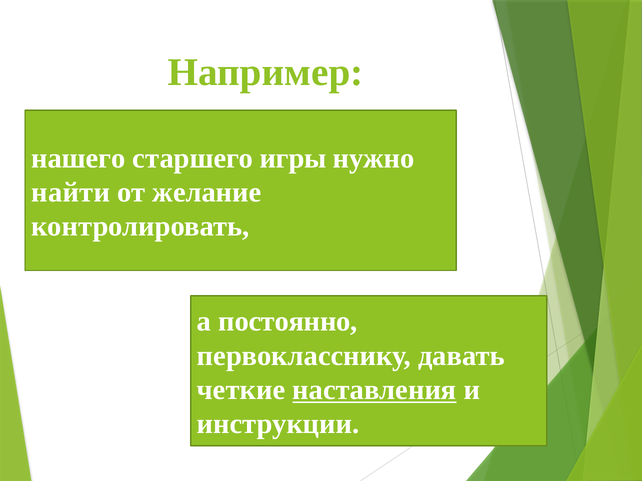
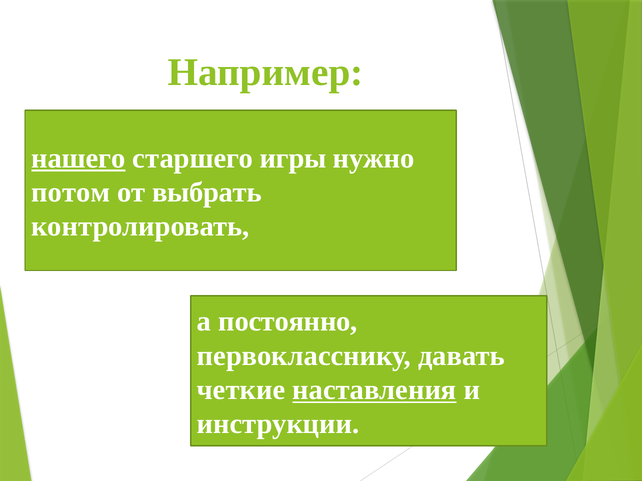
нашего underline: none -> present (78, 158)
найти: найти -> потом (71, 193)
желание: желание -> выбрать (207, 193)
